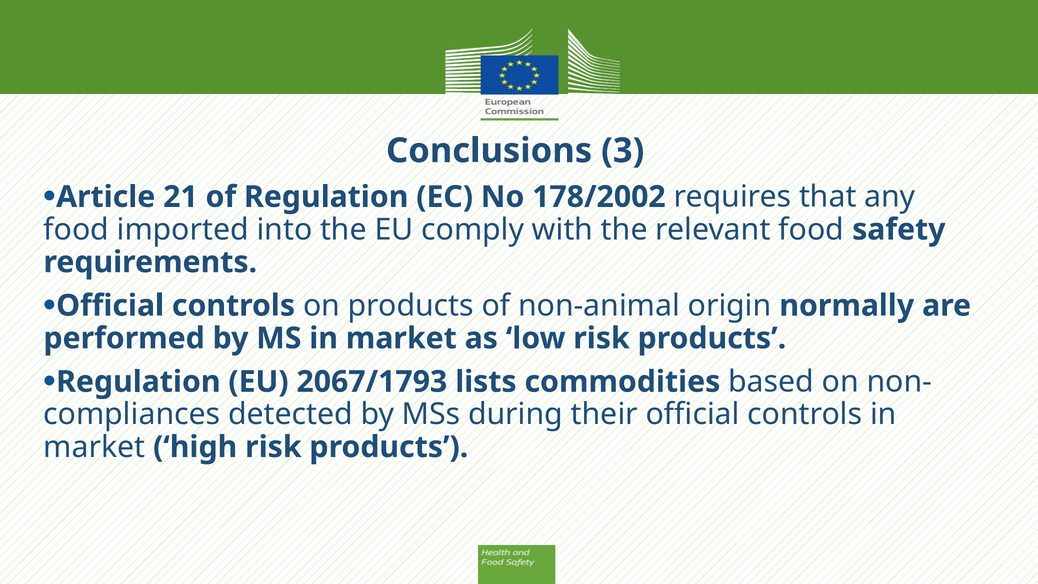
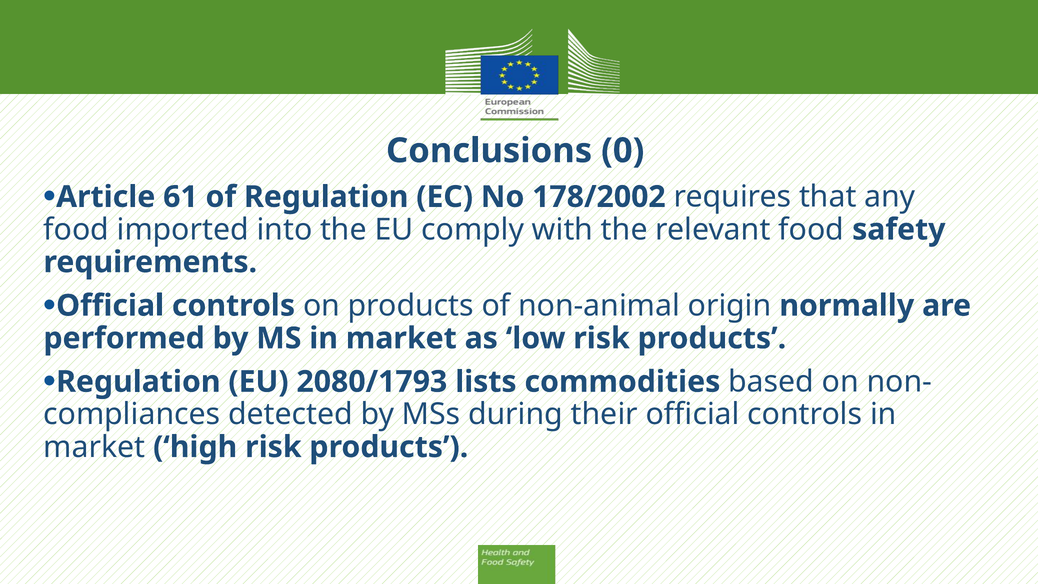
3: 3 -> 0 (623, 151)
21: 21 -> 61 (180, 197)
2067/1793: 2067/1793 -> 2080/1793 (372, 382)
